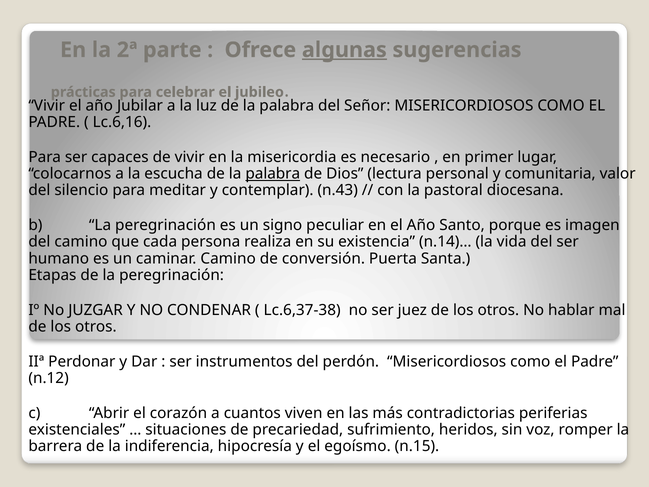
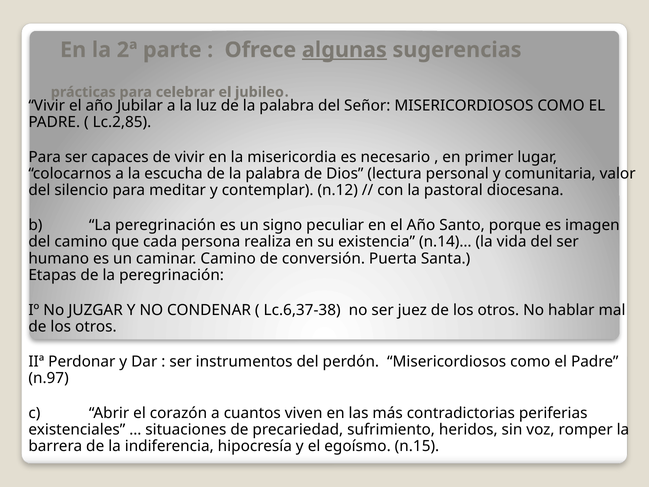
Lc.6,16: Lc.6,16 -> Lc.2,85 (122, 122)
palabra underline: present -> none (273, 174)
n.43: n.43 -> n.12 (338, 190)
n.12: n.12 -> n.97 (49, 378)
